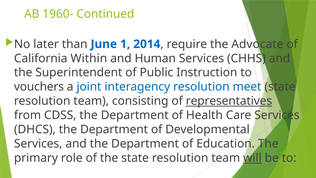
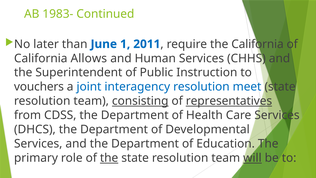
1960-: 1960- -> 1983- (58, 14)
2014: 2014 -> 2011 (147, 44)
the Advocate: Advocate -> California (258, 44)
Within: Within -> Allows (89, 58)
consisting underline: none -> present (140, 101)
the underline: none -> present (109, 158)
